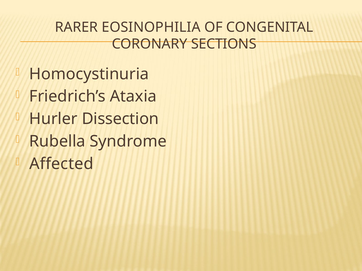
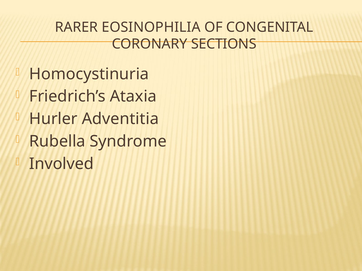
Dissection: Dissection -> Adventitia (120, 119)
Affected: Affected -> Involved (61, 164)
